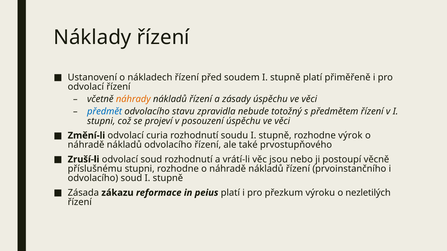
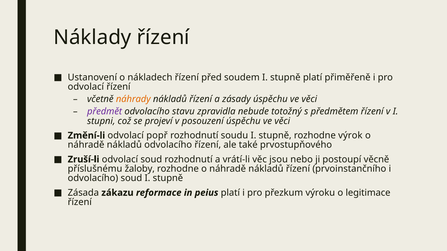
předmět colour: blue -> purple (105, 112)
curia: curia -> popř (157, 136)
příslušnému stupni: stupni -> žaloby (140, 169)
nezletilých: nezletilých -> legitimace (368, 193)
